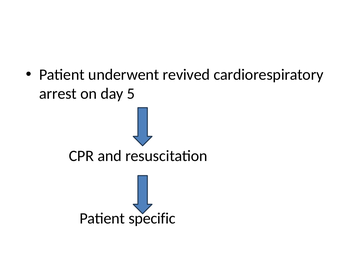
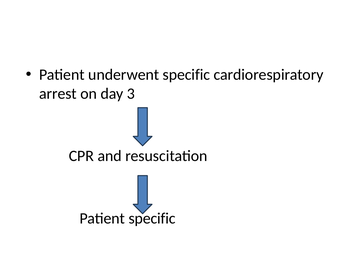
underwent revived: revived -> specific (186, 75)
5: 5 -> 3 (131, 94)
